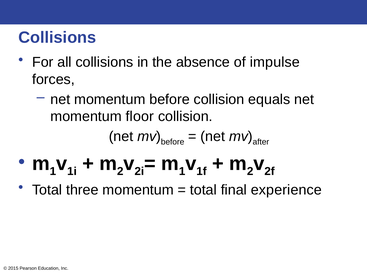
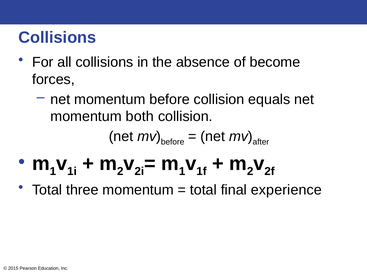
impulse: impulse -> become (275, 62)
floor: floor -> both (140, 117)
